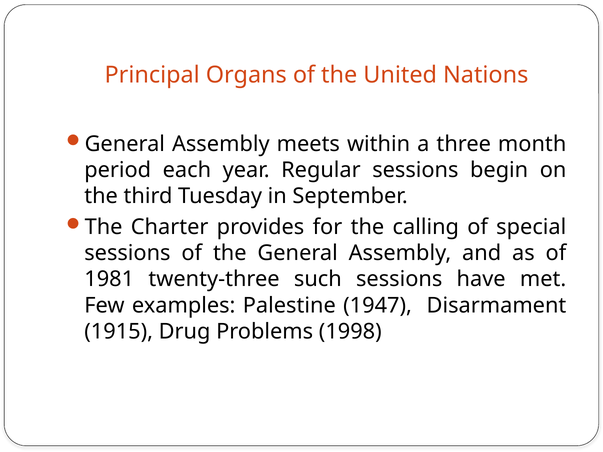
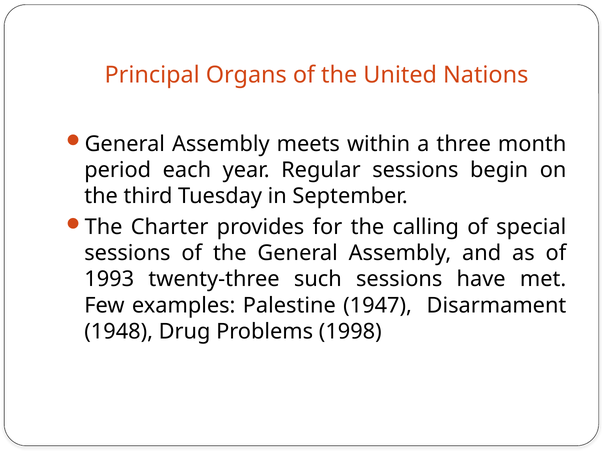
1981: 1981 -> 1993 (109, 279)
1915: 1915 -> 1948 (119, 332)
